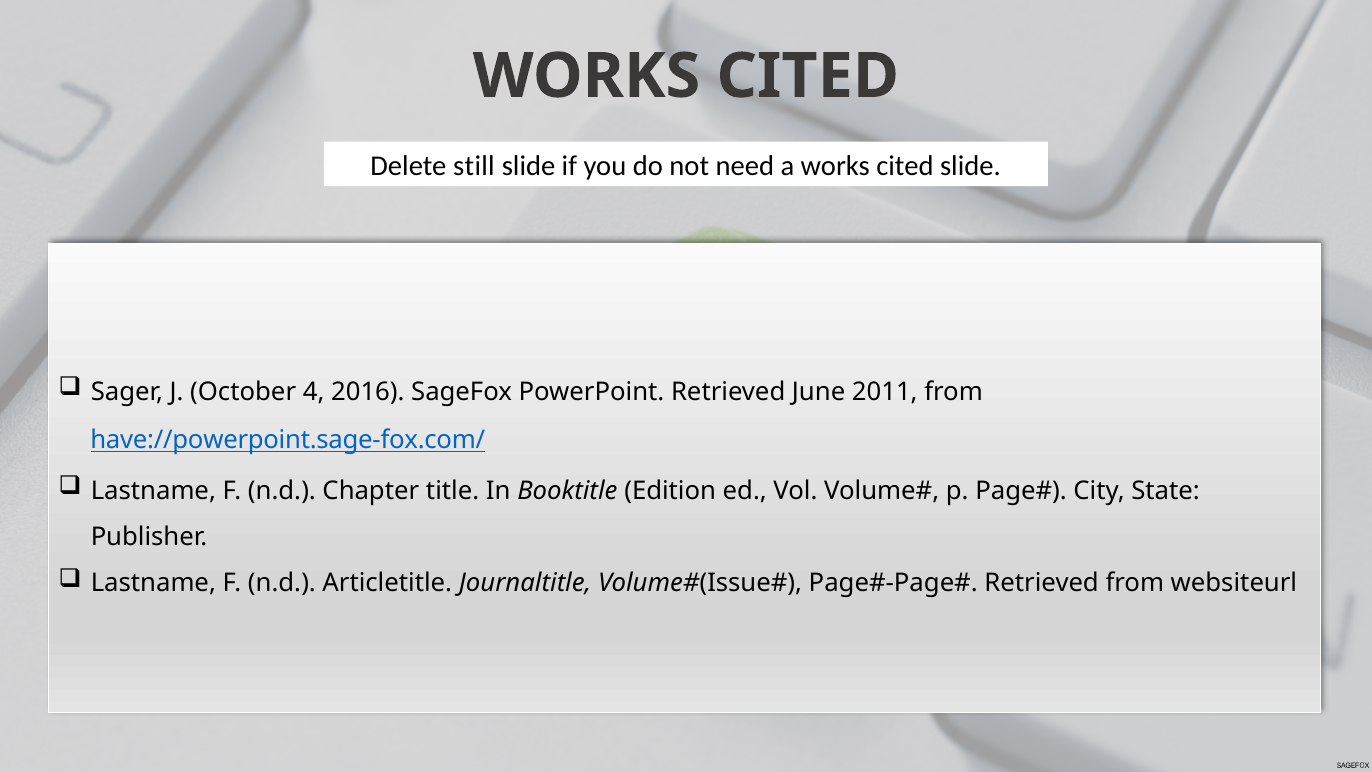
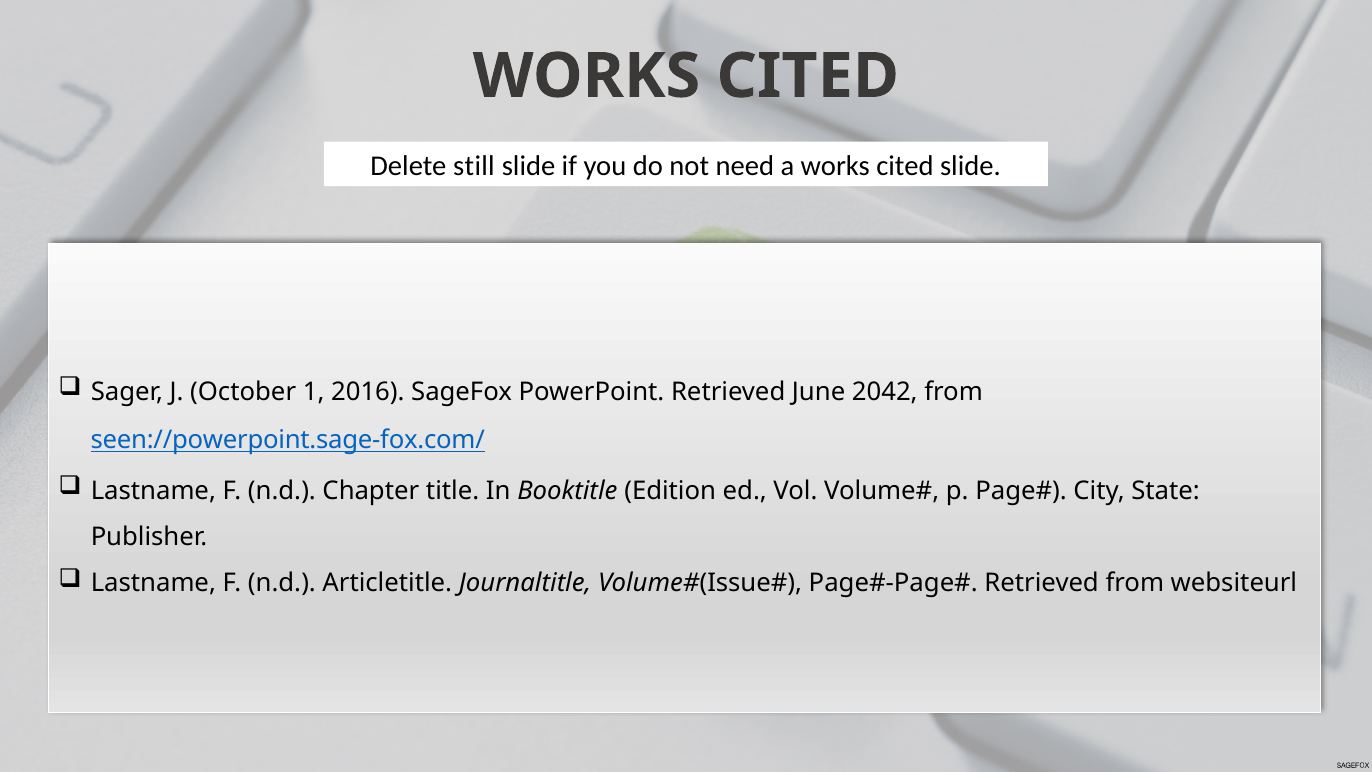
4: 4 -> 1 (314, 392)
2011: 2011 -> 2042 (885, 392)
have://powerpoint.sage-fox.com/: have://powerpoint.sage-fox.com/ -> seen://powerpoint.sage-fox.com/ (288, 440)
